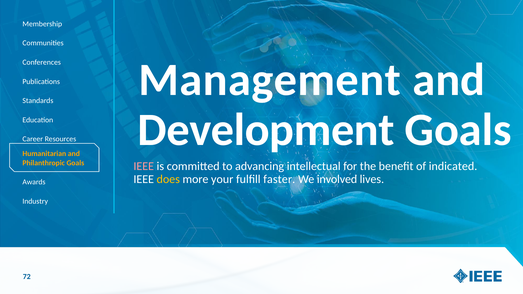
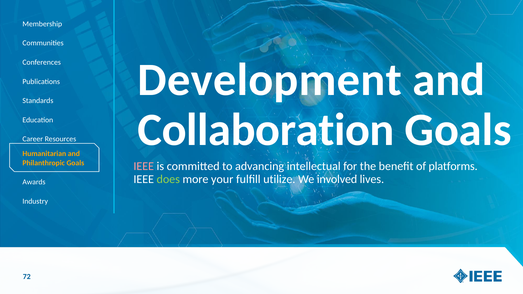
Management: Management -> Development (270, 80)
Development: Development -> Collaboration (266, 130)
indicated: indicated -> platforms (453, 166)
does colour: yellow -> light green (168, 179)
faster: faster -> utilize (279, 179)
